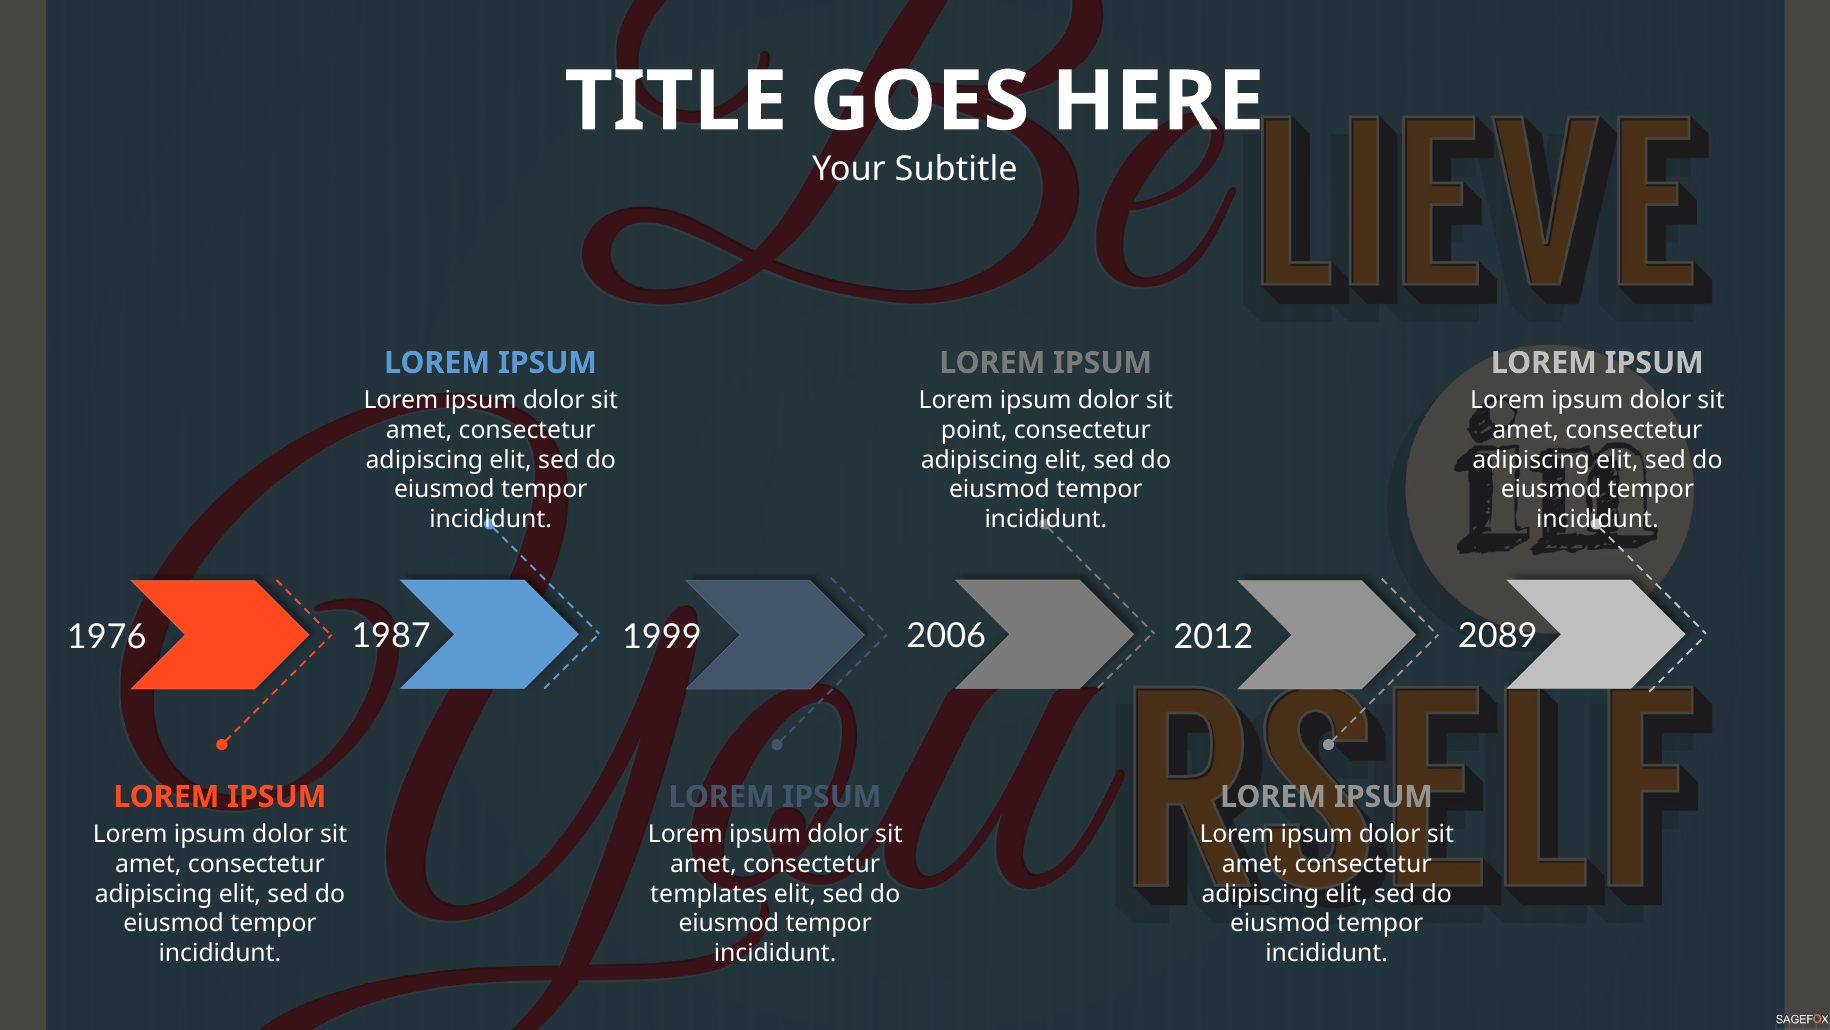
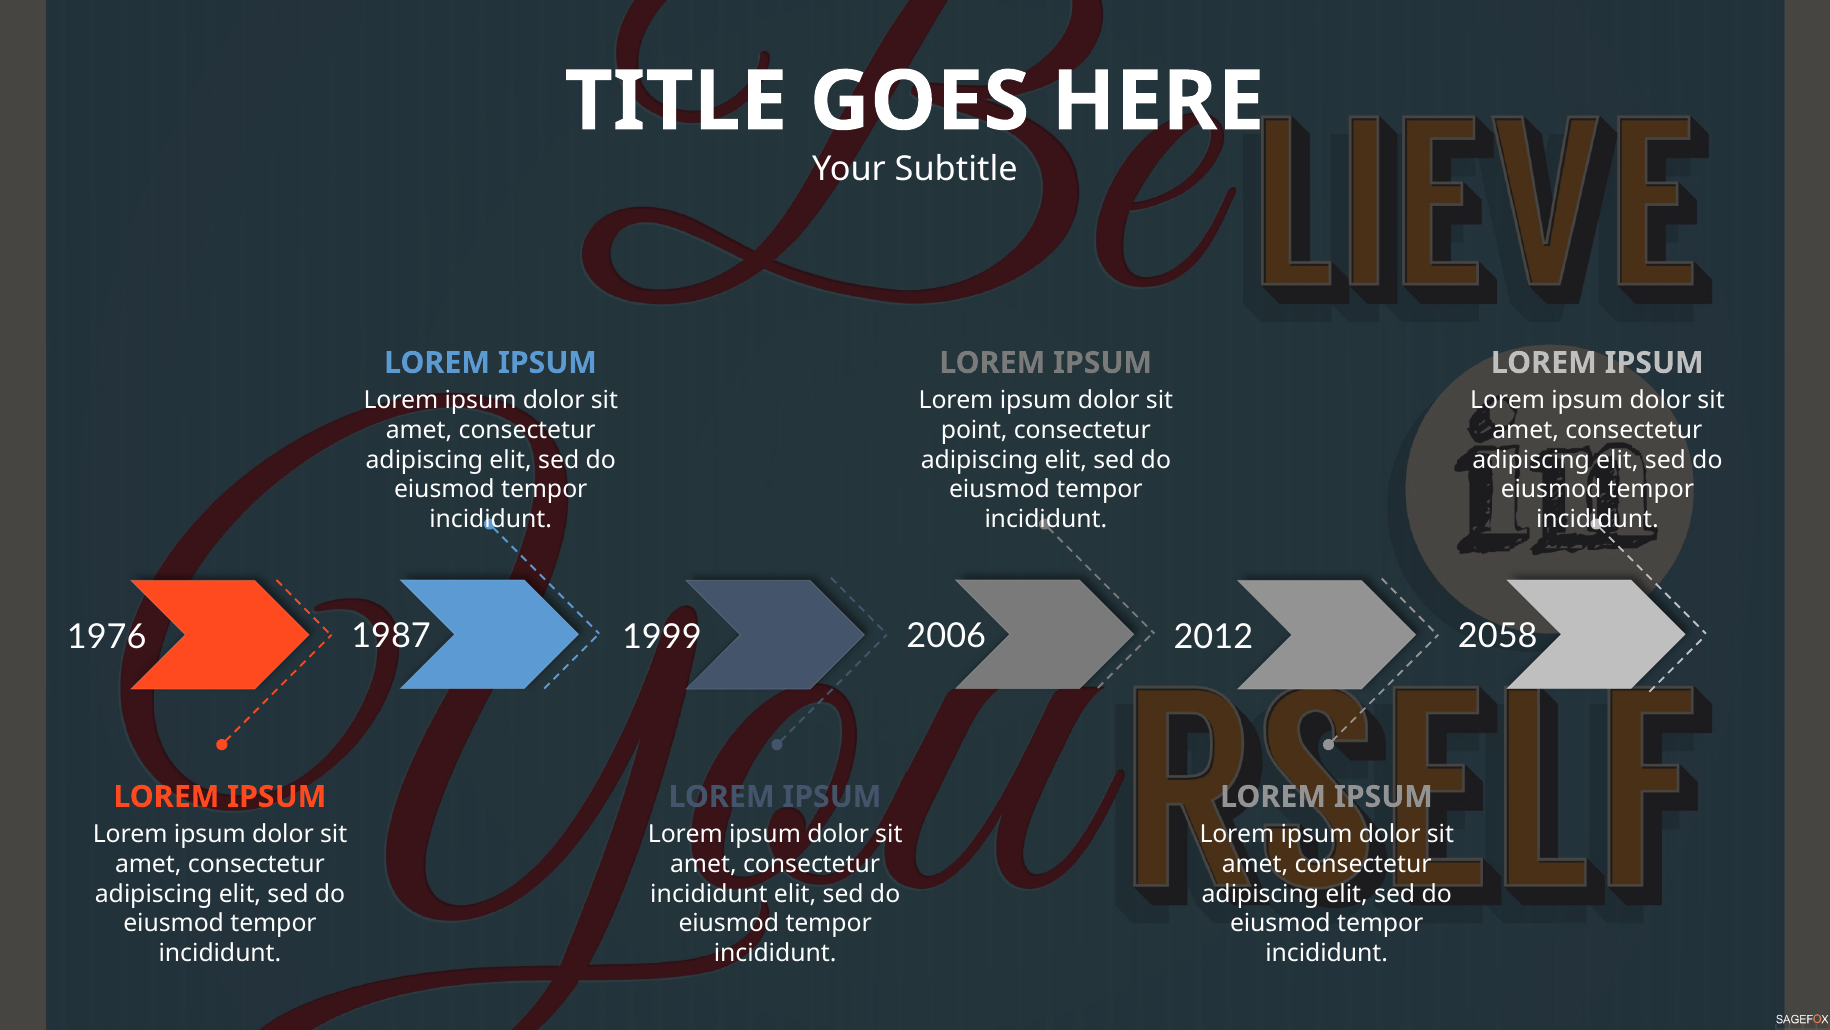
2089: 2089 -> 2058 (1498, 635)
templates: templates -> incididunt (709, 893)
